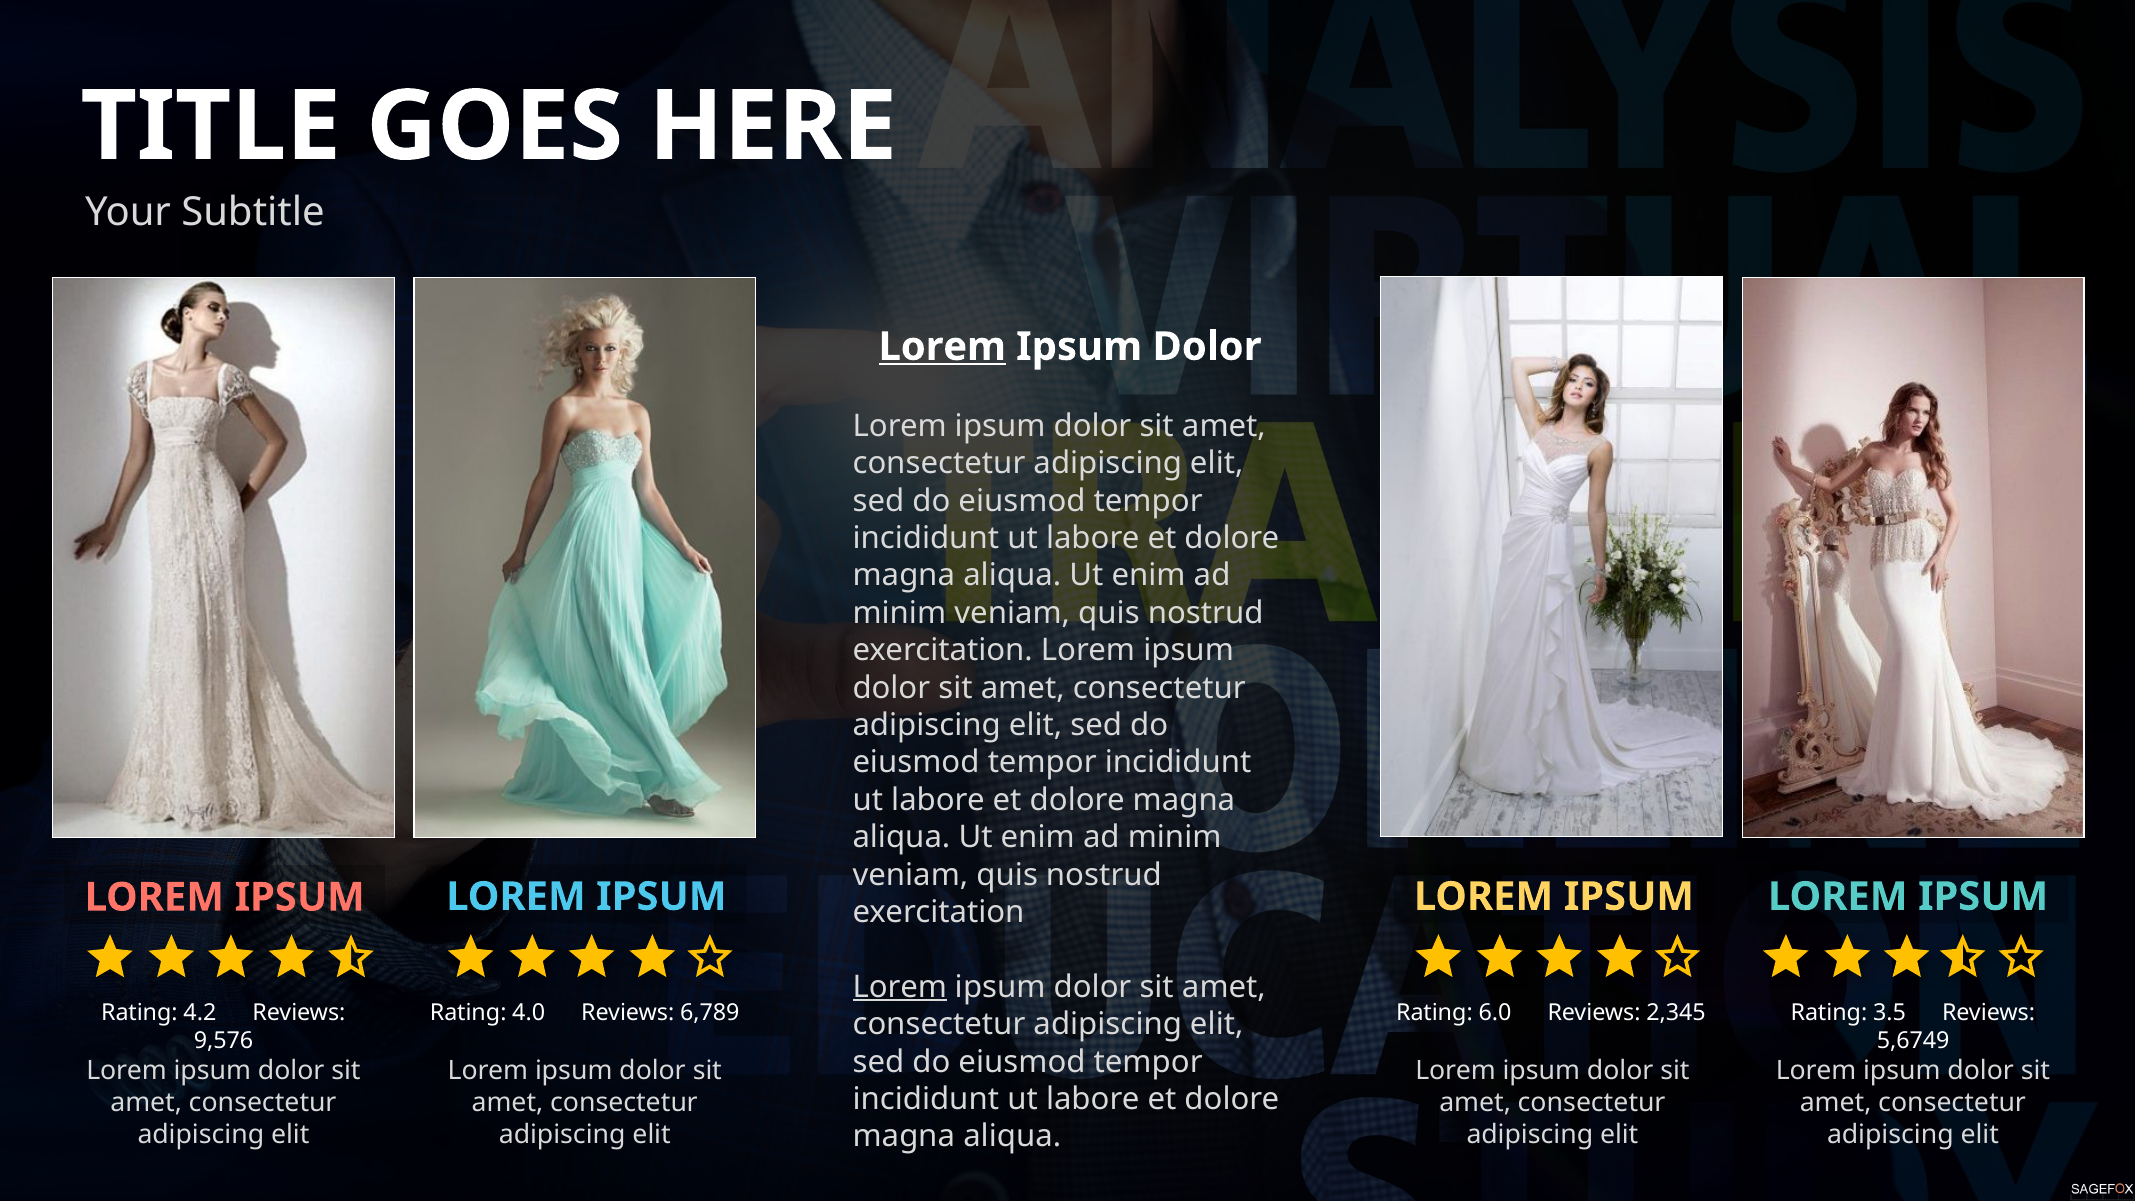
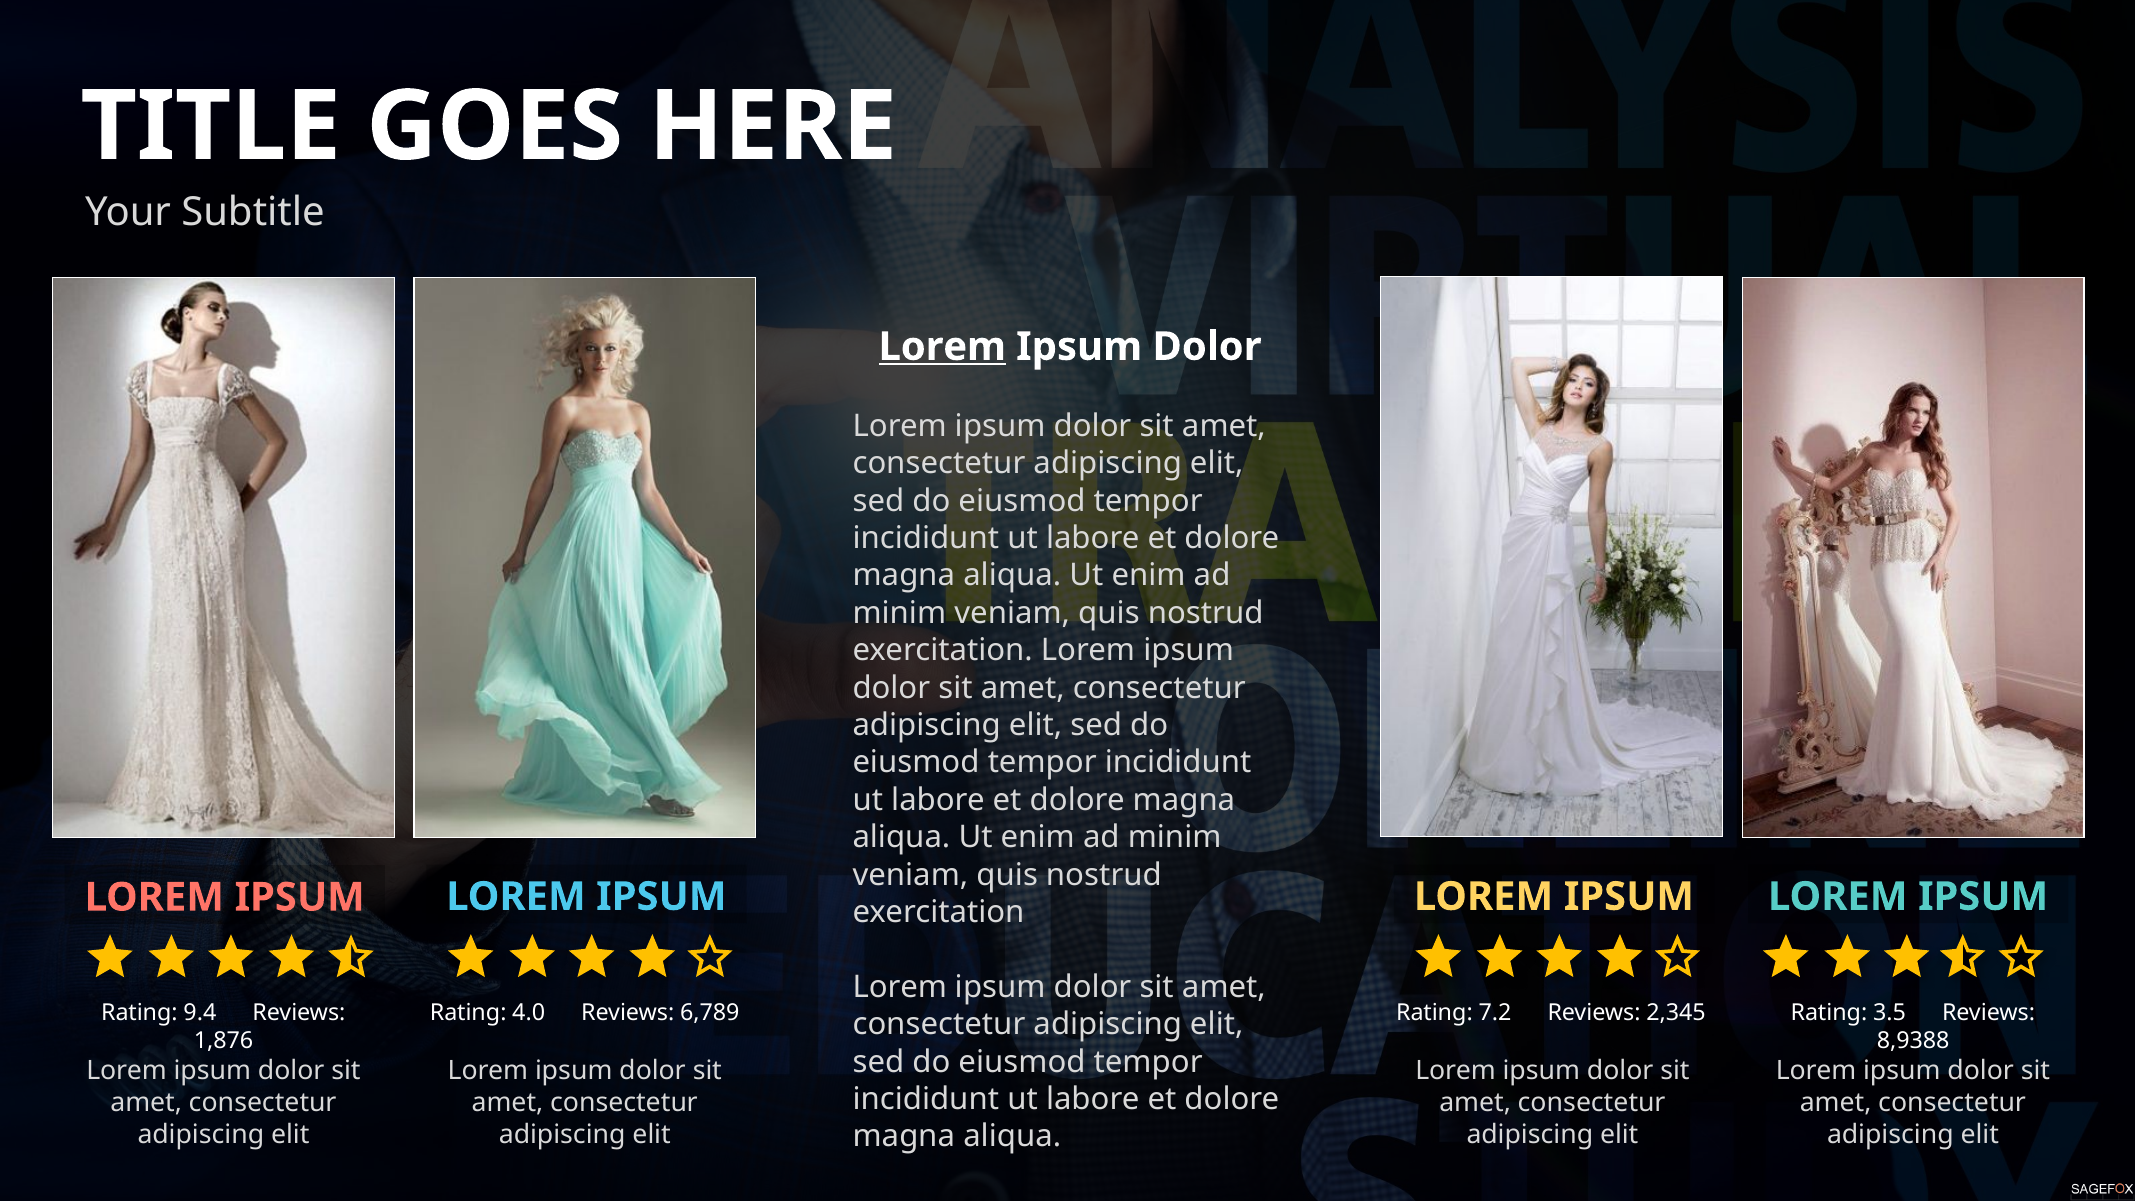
Lorem underline: present -> none (900, 987)
6.0: 6.0 -> 7.2 (1495, 1013)
4.2: 4.2 -> 9.4 (200, 1013)
5,6749: 5,6749 -> 8,9388 (1913, 1041)
9,576: 9,576 -> 1,876 (223, 1041)
